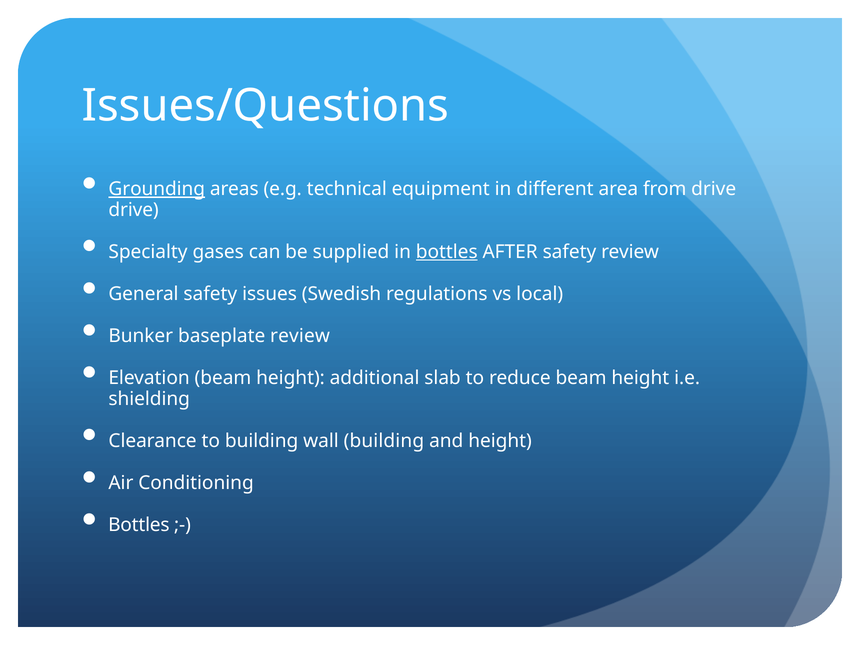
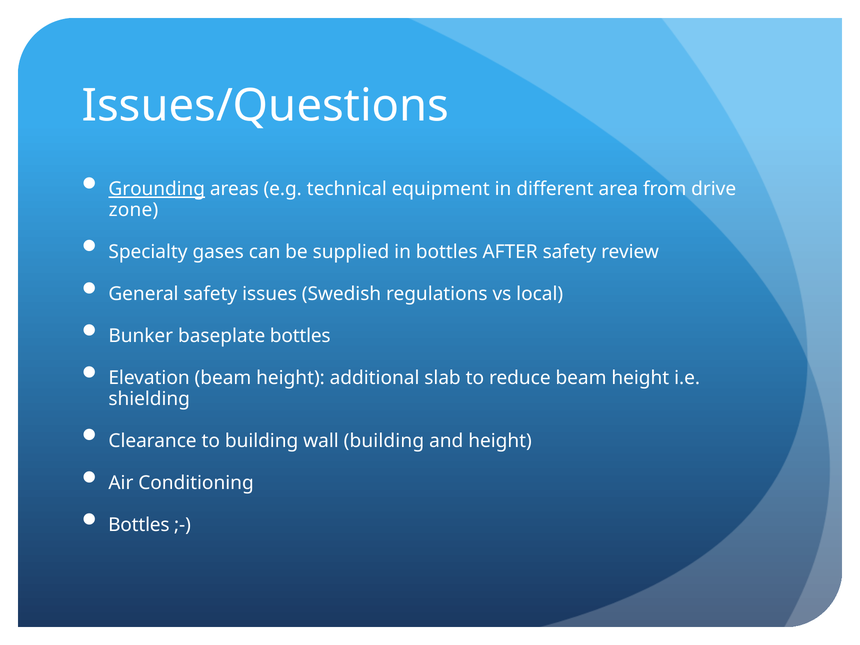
drive: drive -> zone (133, 210)
bottles underline: present -> none (447, 252)
baseplate review: review -> bottles (300, 336)
